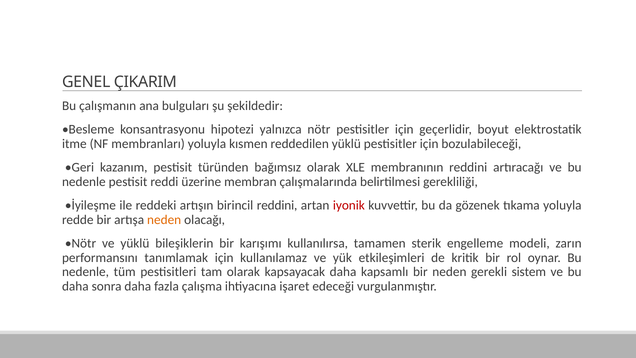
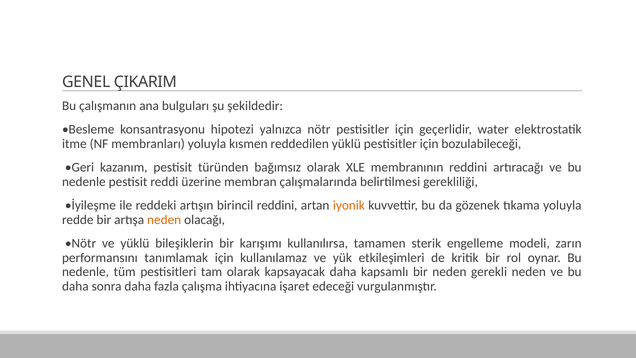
boyut: boyut -> water (493, 129)
iyonik colour: red -> orange (349, 205)
gerekli sistem: sistem -> neden (529, 272)
